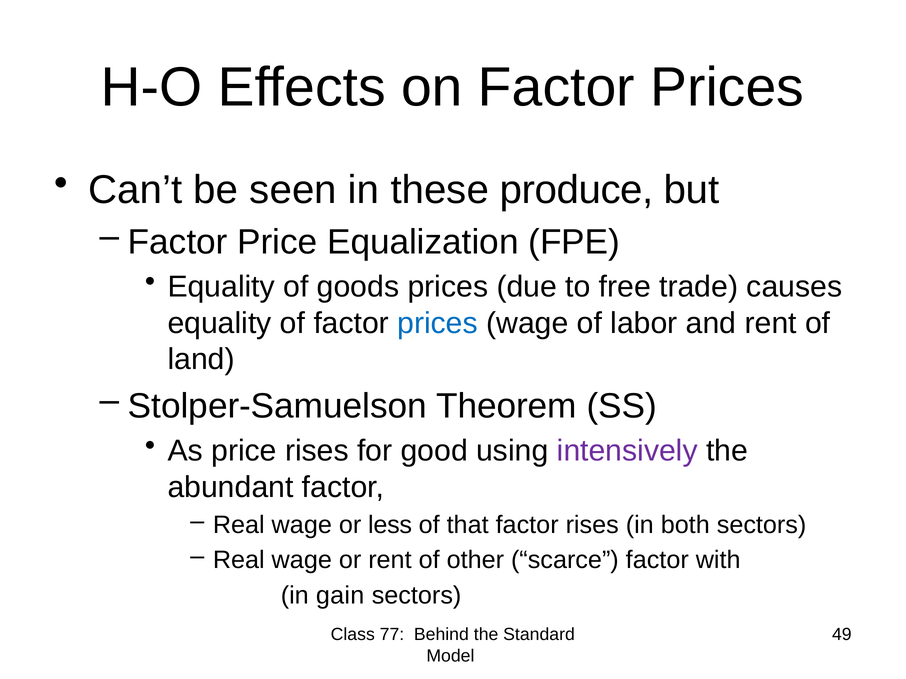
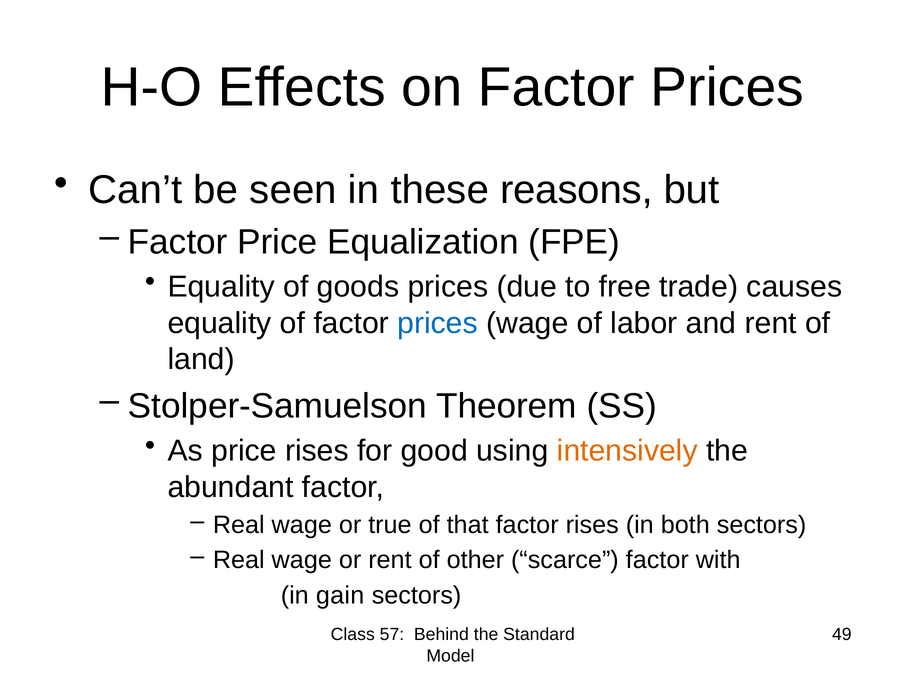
produce: produce -> reasons (576, 190)
intensively colour: purple -> orange (627, 451)
less: less -> true (390, 525)
77: 77 -> 57 (392, 635)
